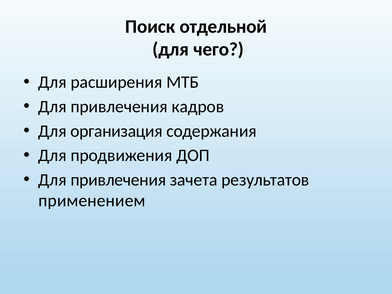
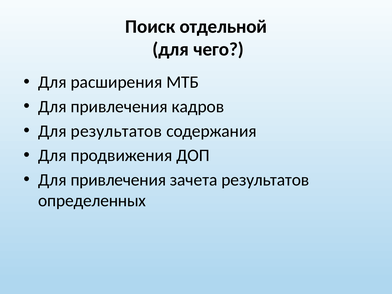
Для организация: организация -> результатов (116, 131)
применением: применением -> определенных (92, 201)
